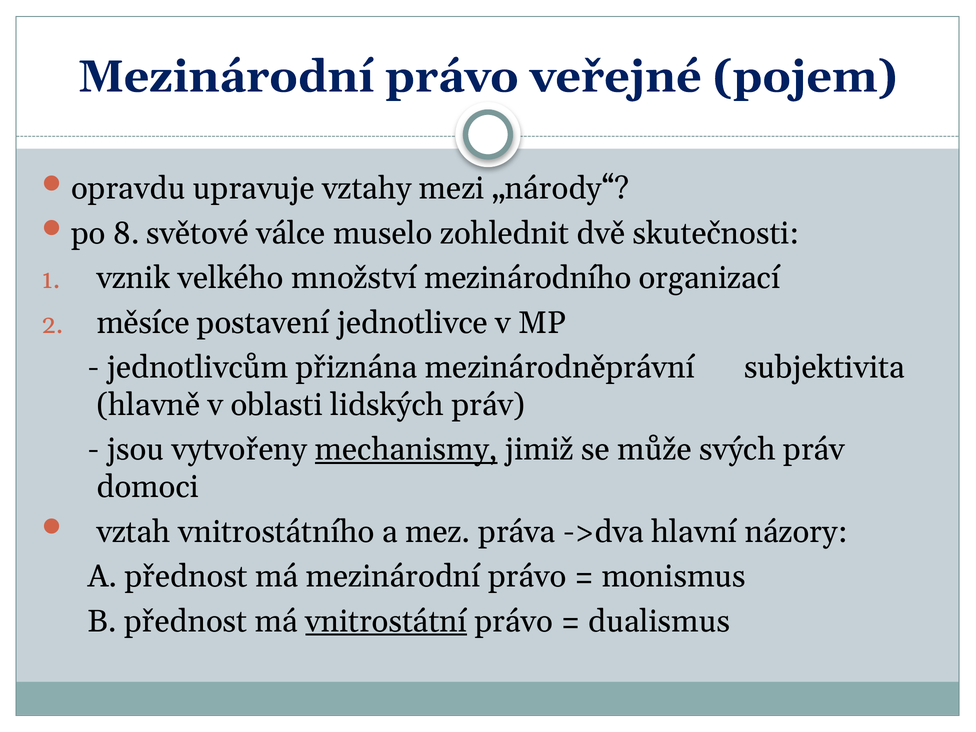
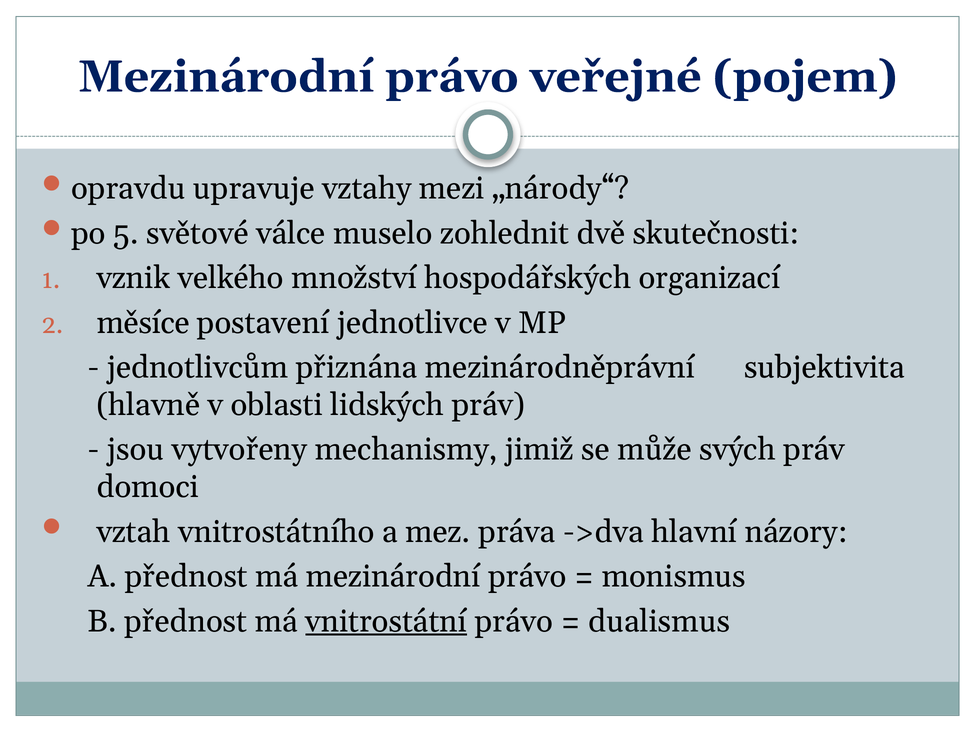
8: 8 -> 5 (126, 233)
mezinárodního: mezinárodního -> hospodářských (528, 278)
mechanismy underline: present -> none (406, 450)
